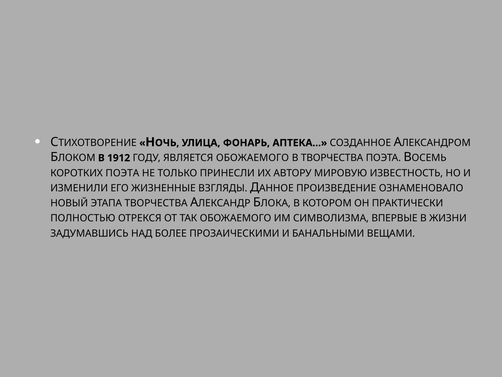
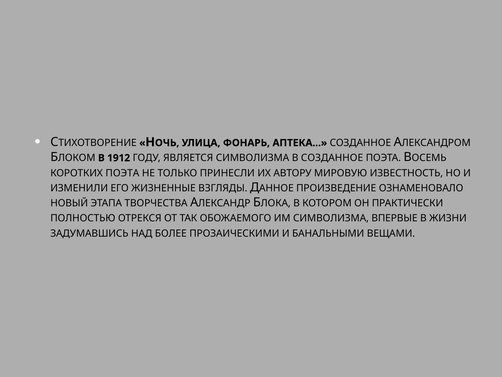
ЯВЛЯЕТСЯ ОБОЖАЕМОГО: ОБОЖАЕМОГО -> СИМВОЛИЗМА (253, 158)
В ТВОРЧЕСТВА: ТВОРЧЕСТВА -> СОЗДАННОЕ (332, 158)
